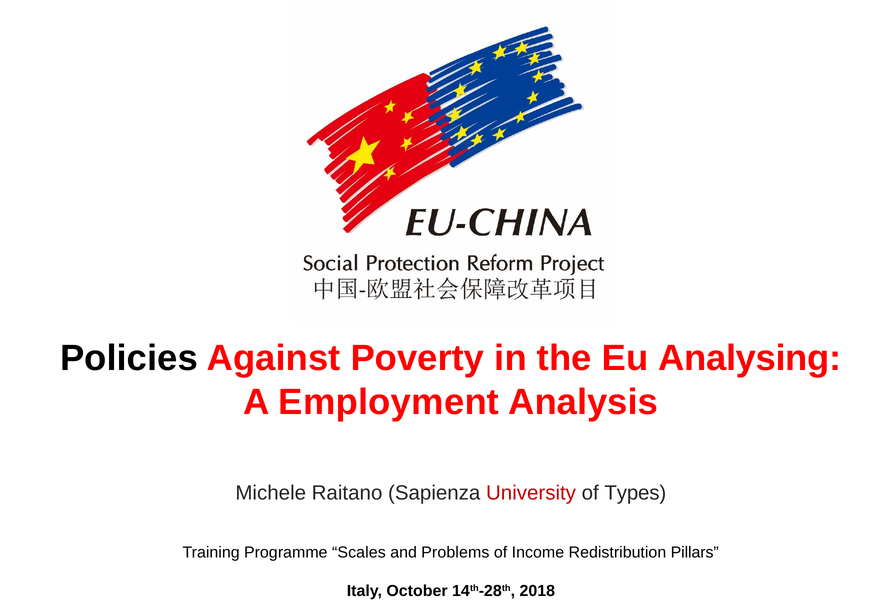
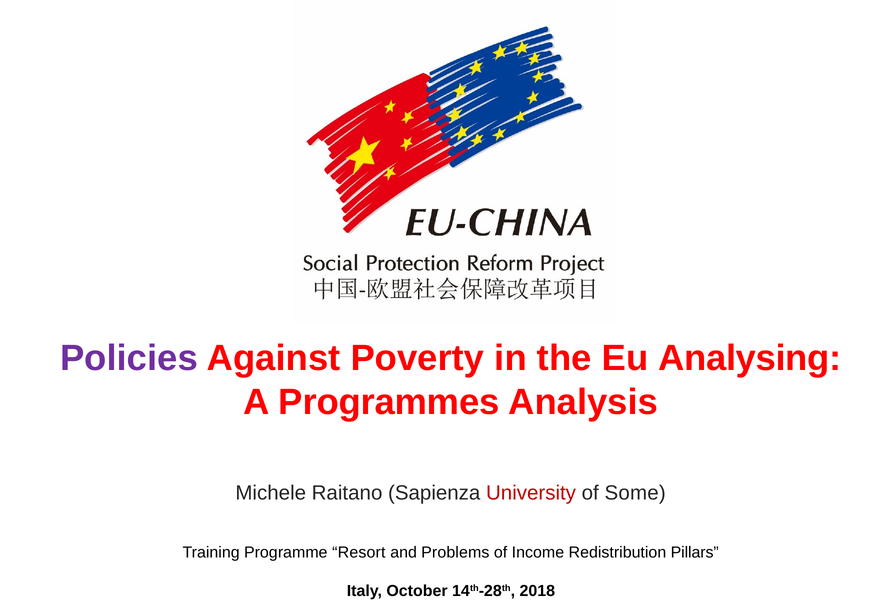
Policies colour: black -> purple (129, 358)
Employment: Employment -> Programmes (389, 402)
Types: Types -> Some (635, 492)
Scales: Scales -> Resort (359, 552)
